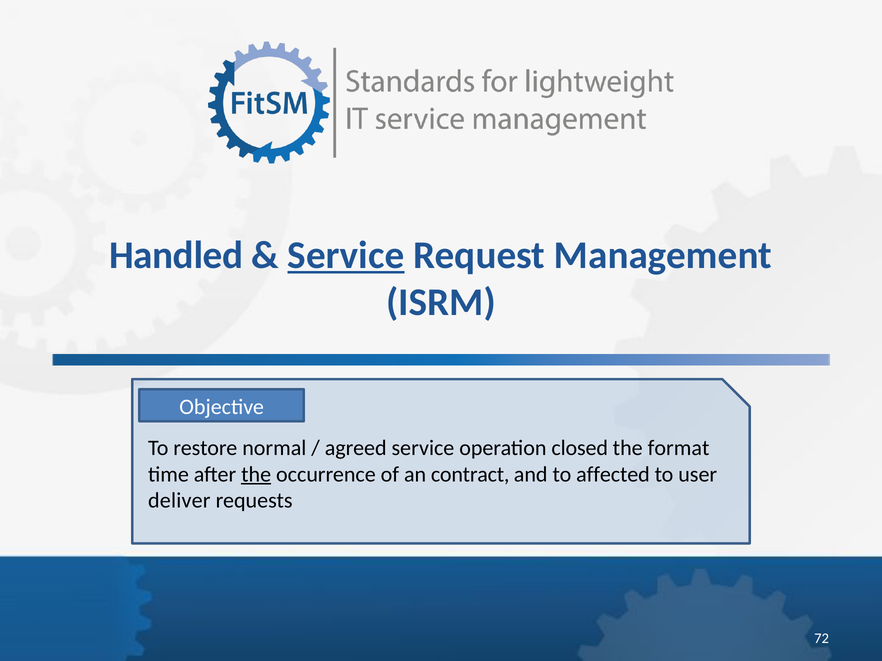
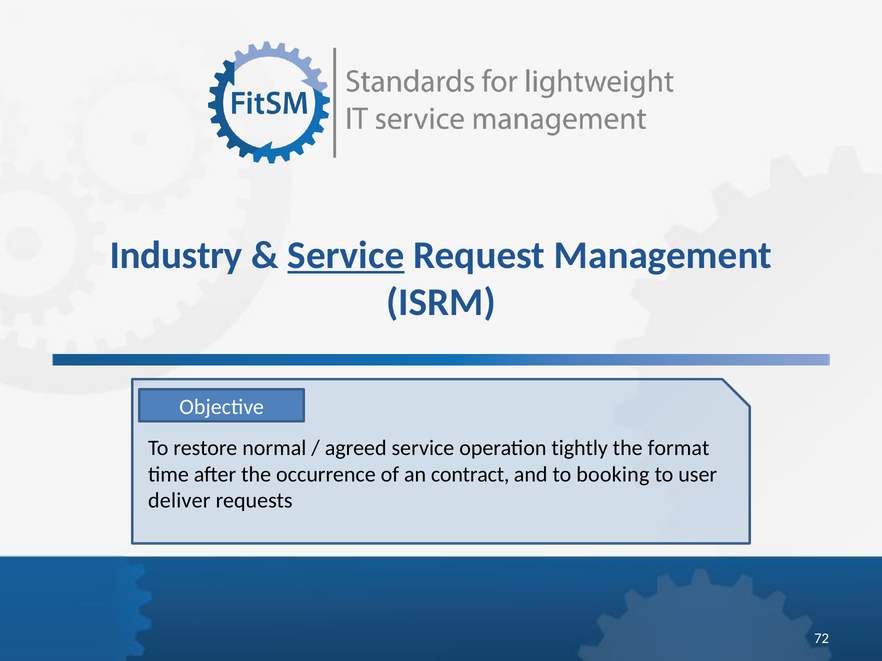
Handled: Handled -> Industry (176, 256)
closed: closed -> tightly (580, 448)
the underline: present -> none (256, 475)
affected: affected -> booking (613, 475)
